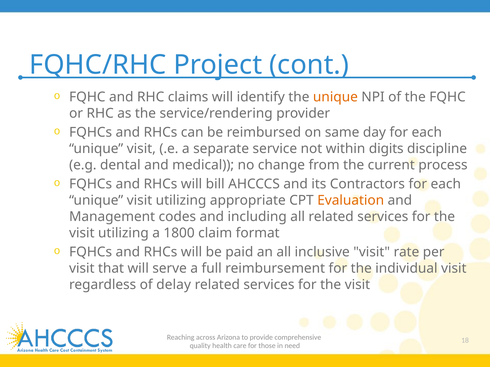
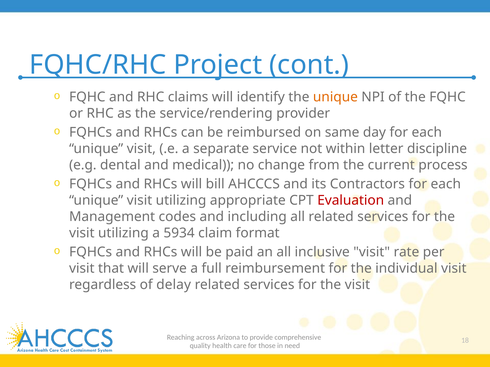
digits: digits -> letter (386, 149)
Evaluation colour: orange -> red (351, 201)
1800: 1800 -> 5934 (179, 233)
